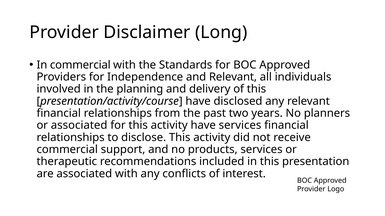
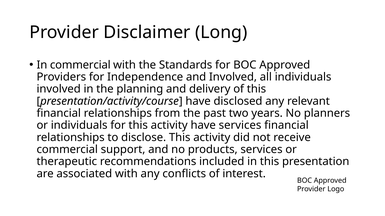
and Relevant: Relevant -> Involved (233, 77)
or associated: associated -> individuals (79, 126)
